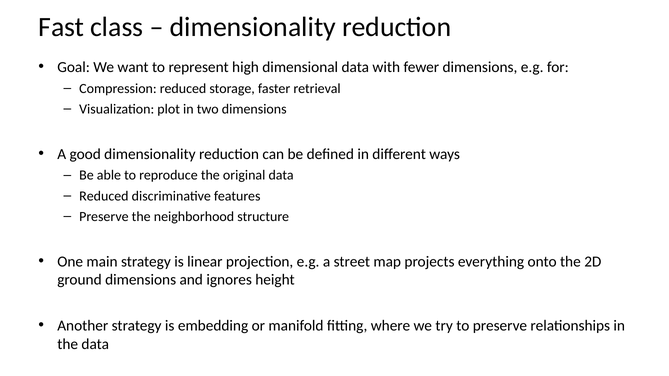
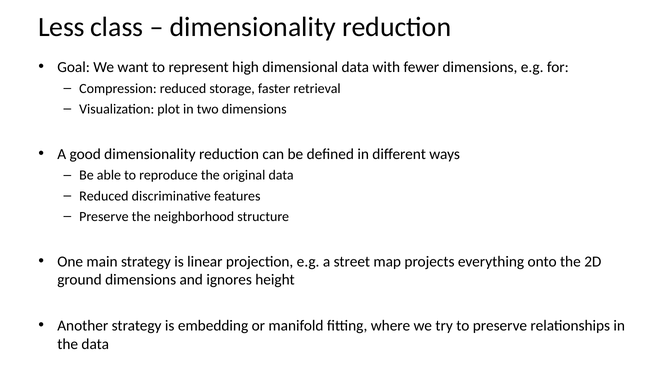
Fast: Fast -> Less (61, 27)
